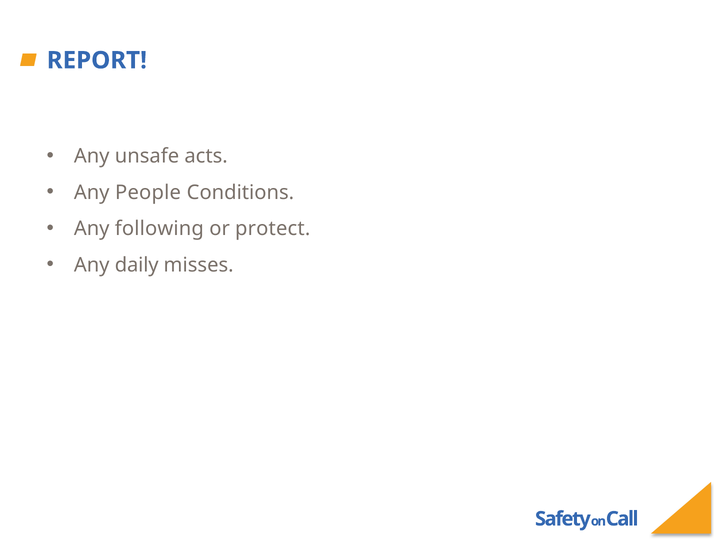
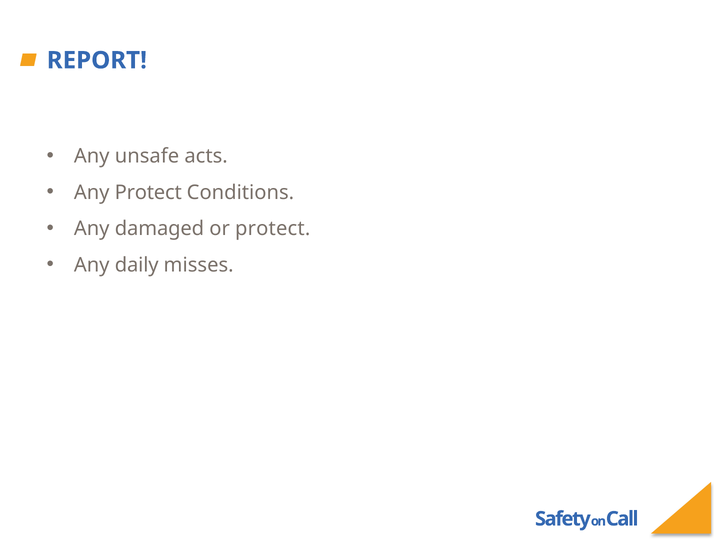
Any People: People -> Protect (148, 193)
following: following -> damaged (159, 229)
